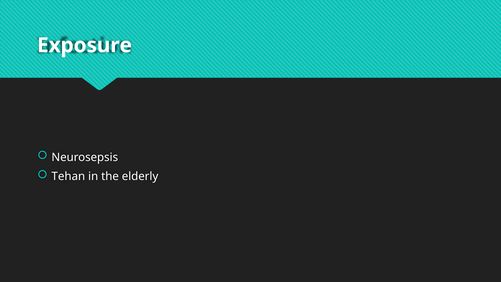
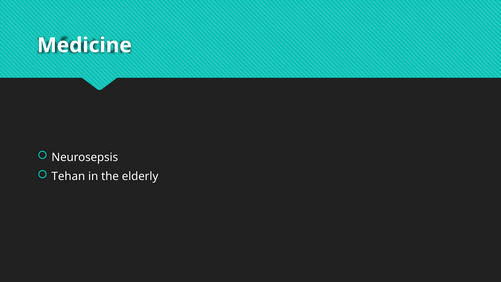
Exposure: Exposure -> Medicine (84, 45)
